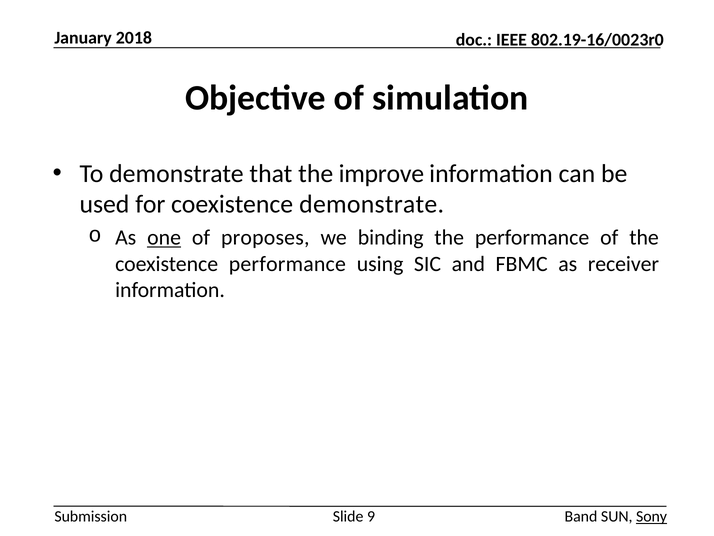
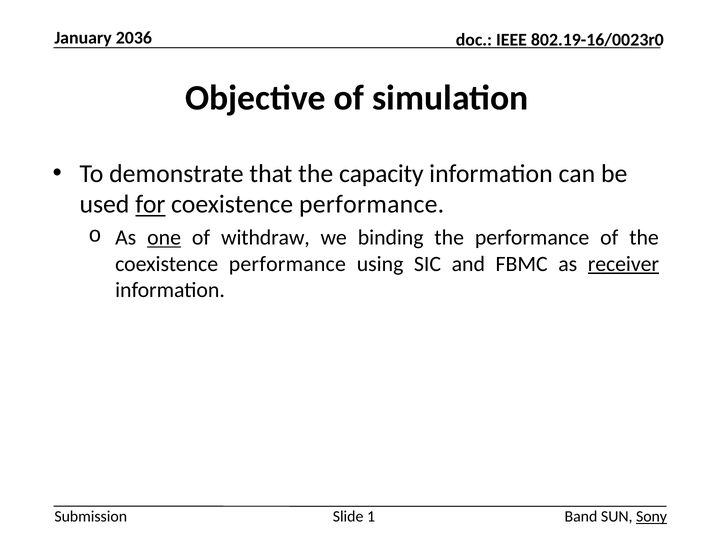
2018: 2018 -> 2036 (134, 38)
improve: improve -> capacity (381, 173)
for underline: none -> present (150, 204)
demonstrate: demonstrate -> performance (372, 204)
proposes: proposes -> withdraw (265, 237)
receiver underline: none -> present (623, 264)
9: 9 -> 1 (371, 516)
